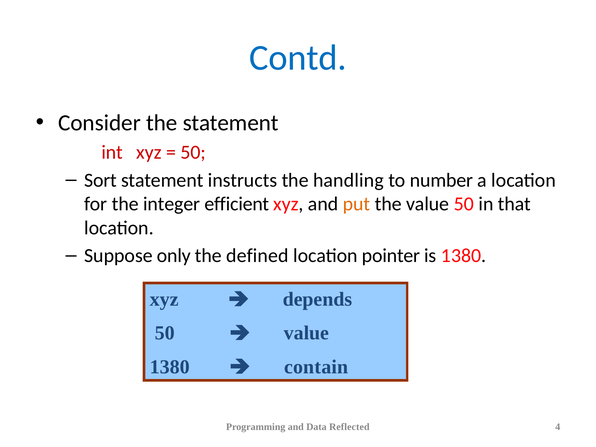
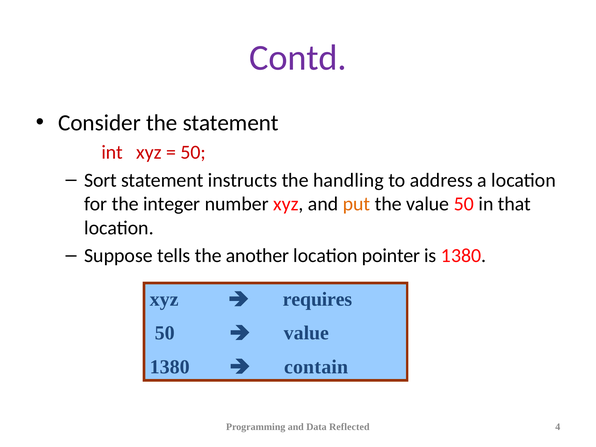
Contd colour: blue -> purple (298, 58)
number: number -> address (441, 180)
efficient: efficient -> number (237, 204)
only: only -> tells (174, 256)
defined: defined -> another (258, 256)
depends: depends -> requires (318, 299)
